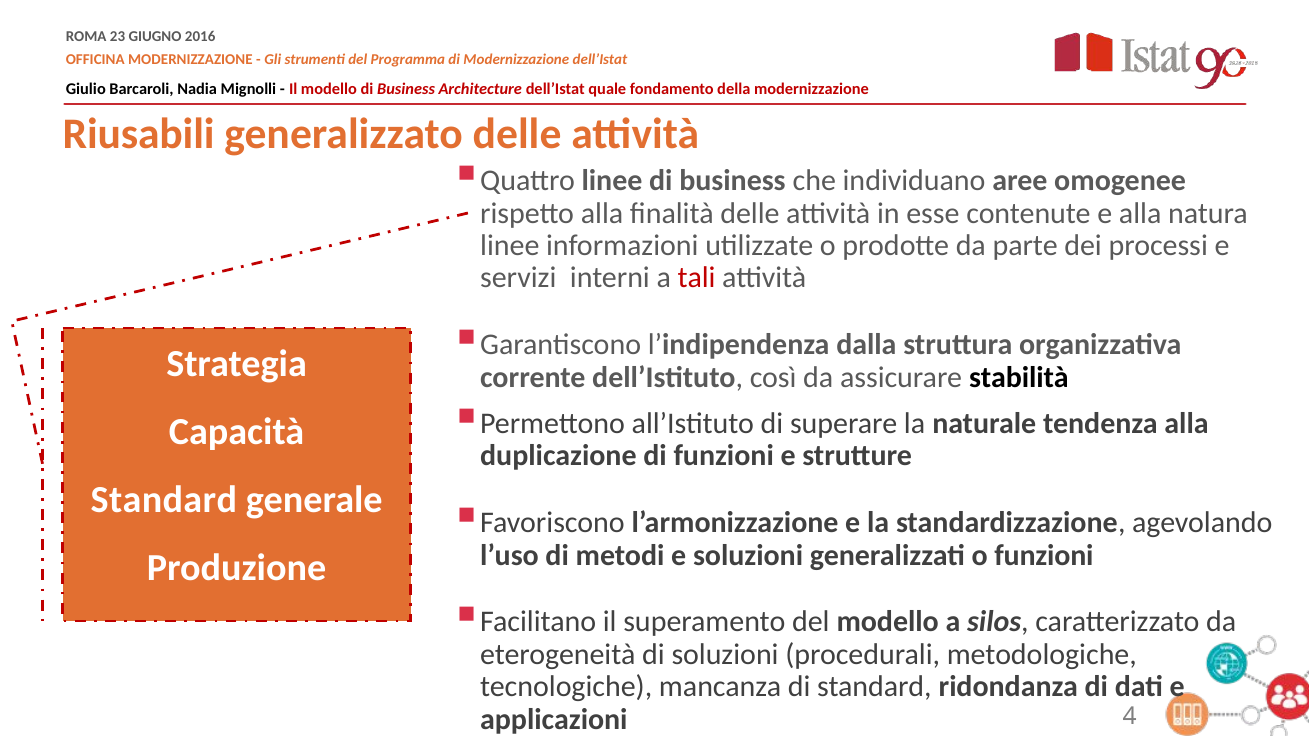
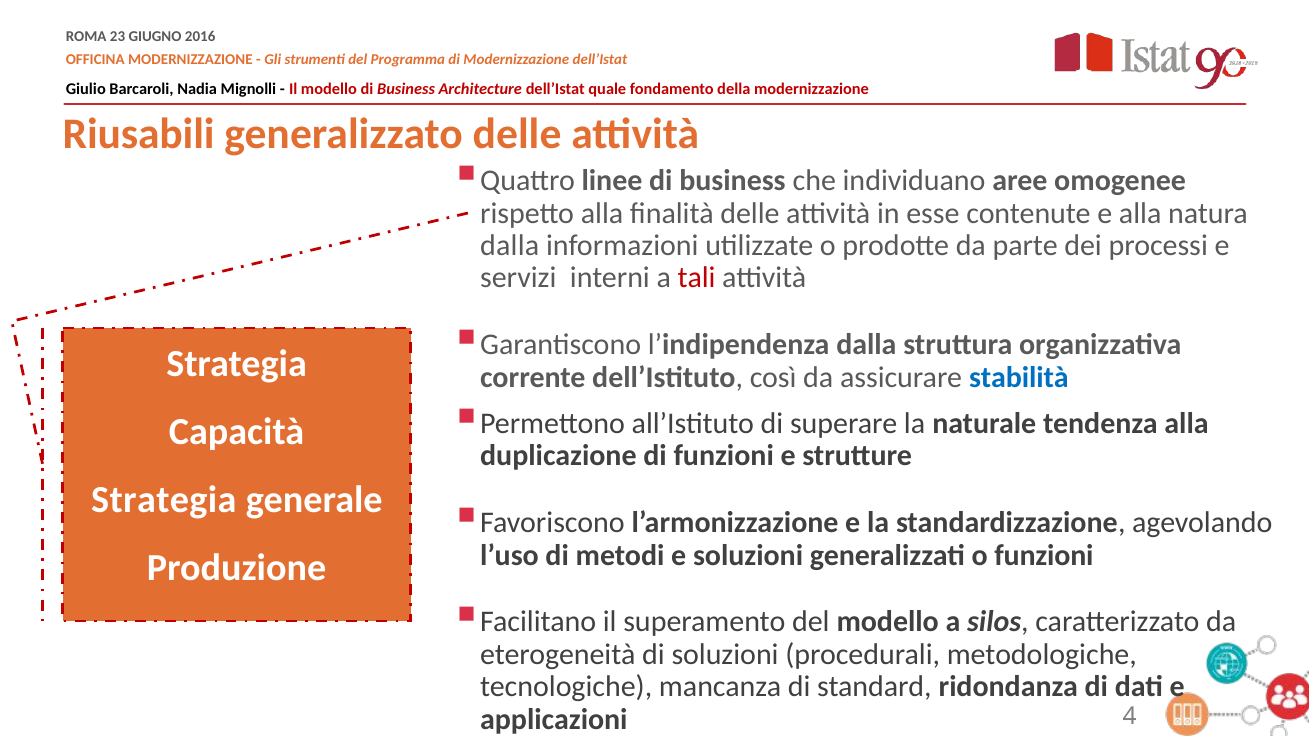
linee: linee -> dalla (510, 246)
stabilità colour: black -> blue (1019, 378)
Standard: Standard -> Strategia (164, 500)
